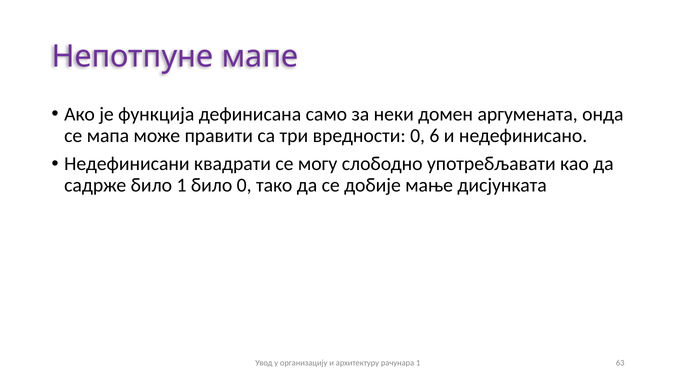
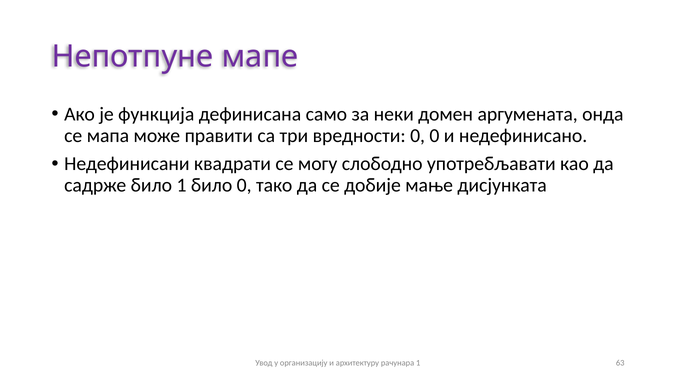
0 6: 6 -> 0 (434, 136)
